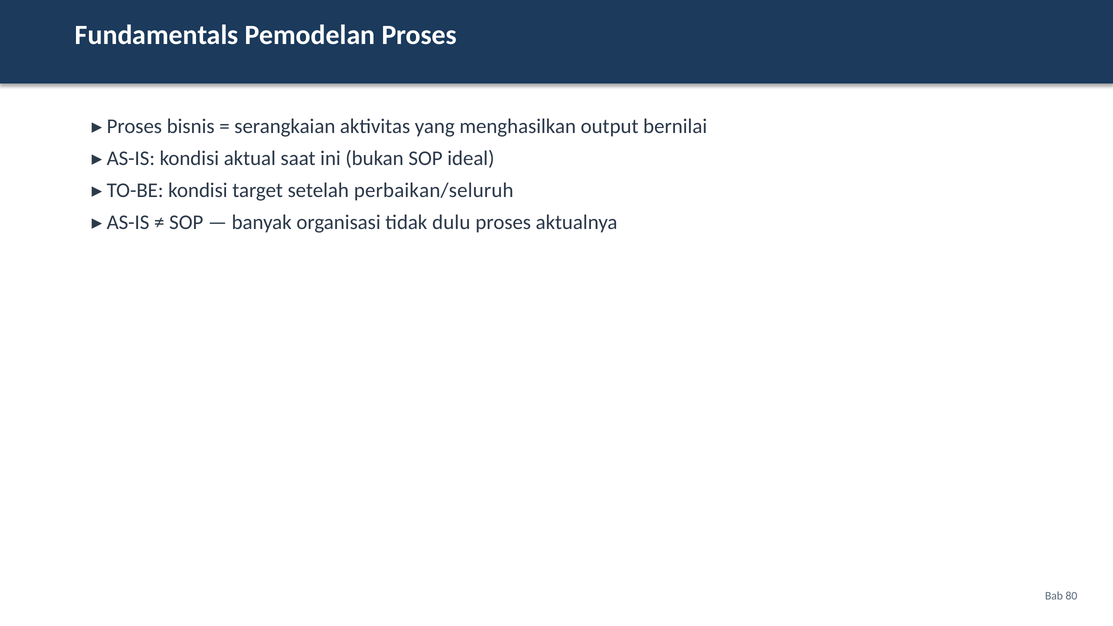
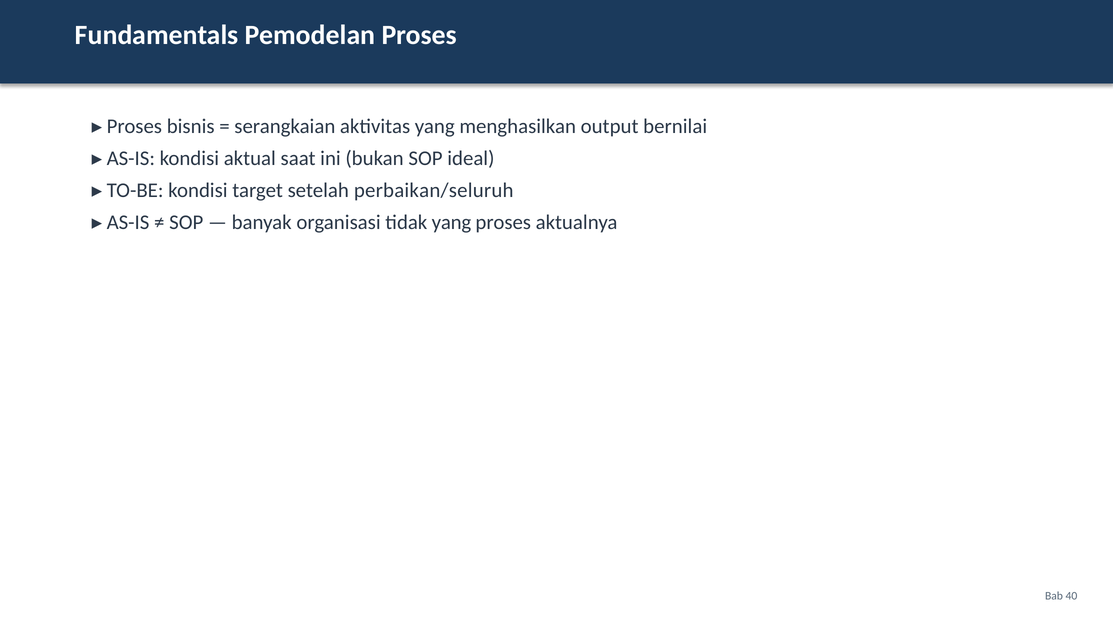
tidak dulu: dulu -> yang (451, 223)
80: 80 -> 40 (1071, 596)
